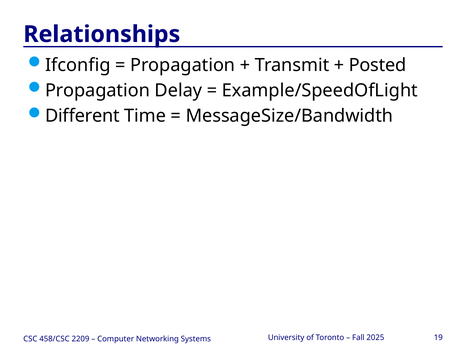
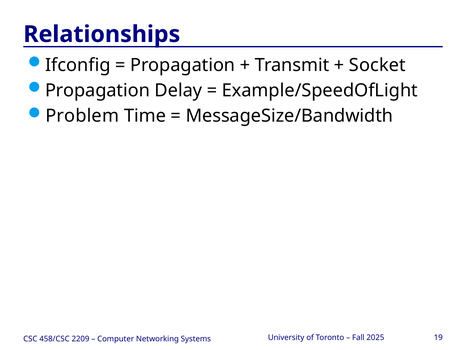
Posted: Posted -> Socket (377, 65)
Different: Different -> Problem (82, 116)
